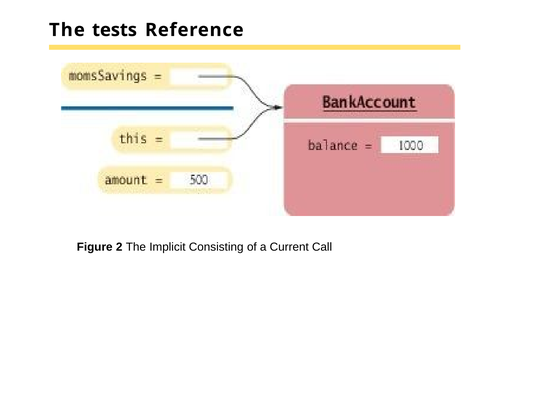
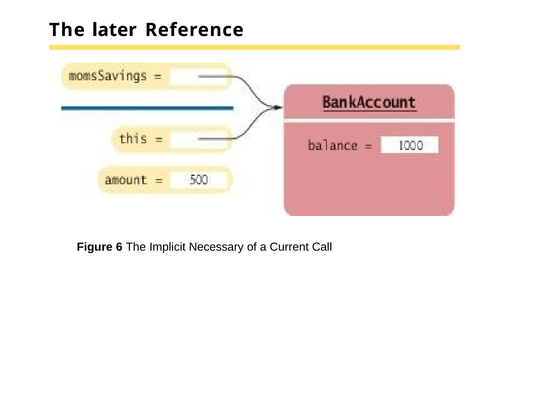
tests: tests -> later (114, 30)
2: 2 -> 6 (119, 247)
Consisting: Consisting -> Necessary (216, 247)
